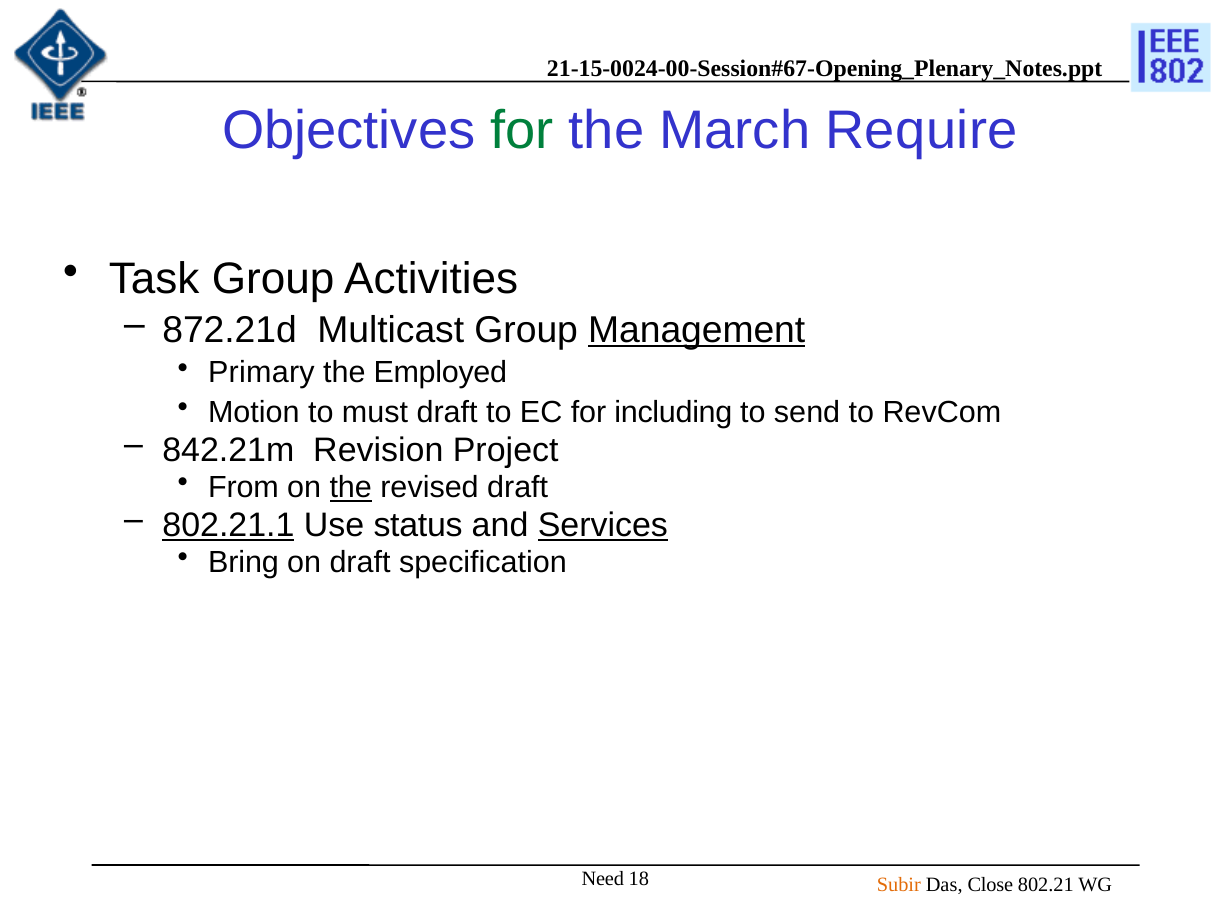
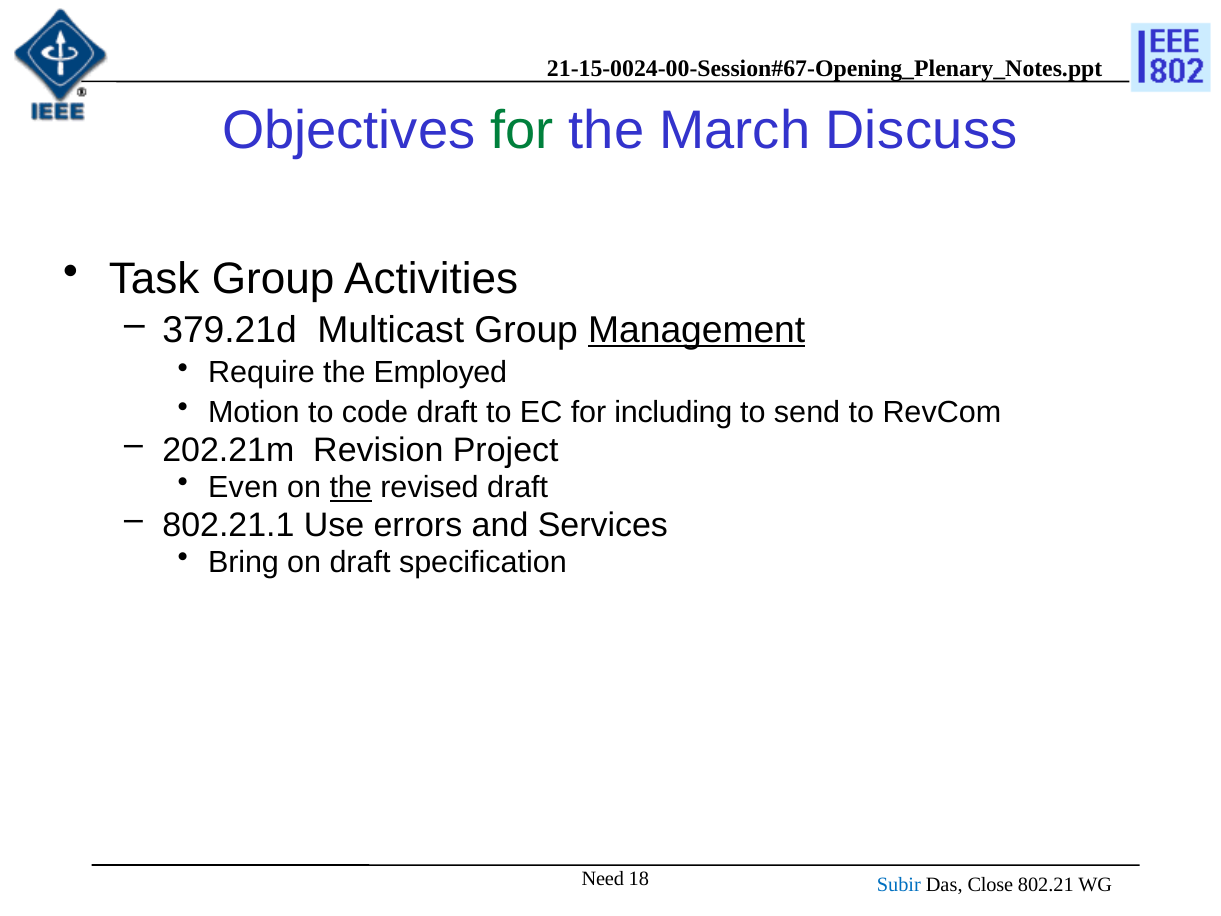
Require: Require -> Discuss (922, 131)
872.21d: 872.21d -> 379.21d (230, 330)
Primary: Primary -> Require (262, 373)
must: must -> code (375, 412)
842.21m: 842.21m -> 202.21m (228, 450)
From: From -> Even (243, 487)
802.21.1 underline: present -> none (228, 525)
status: status -> errors (418, 525)
Services underline: present -> none (603, 525)
Subir colour: orange -> blue (899, 885)
